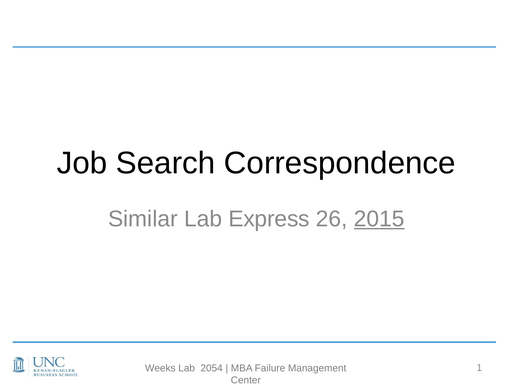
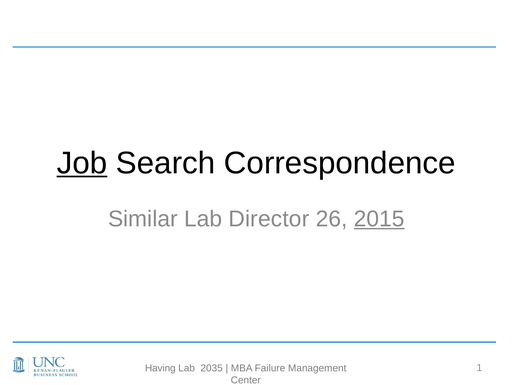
Job underline: none -> present (82, 163)
Express: Express -> Director (269, 219)
Weeks: Weeks -> Having (160, 368)
2054: 2054 -> 2035 (212, 368)
